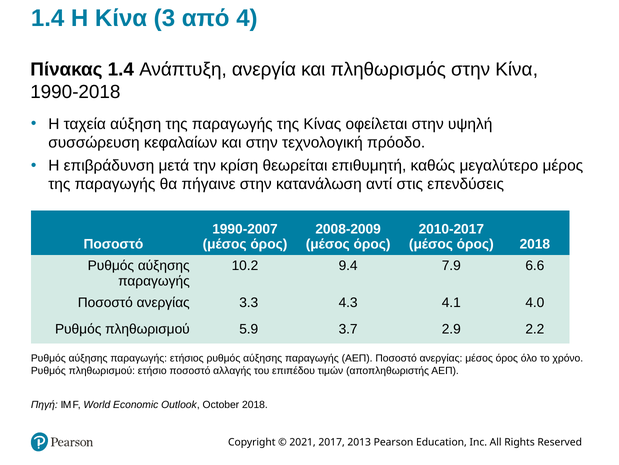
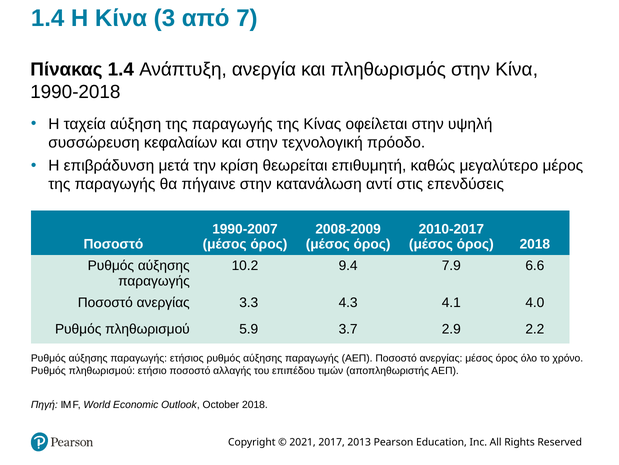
4: 4 -> 7 (247, 18)
